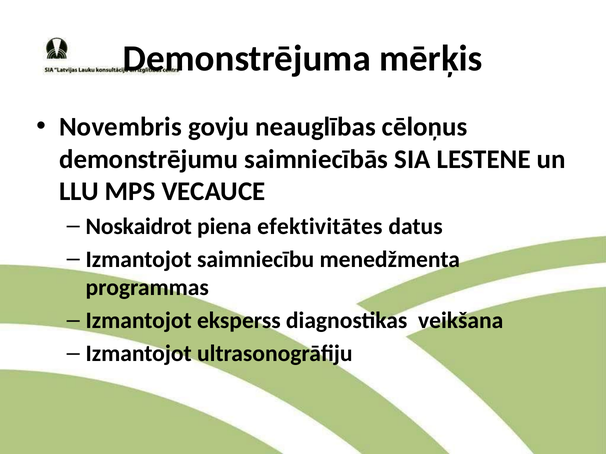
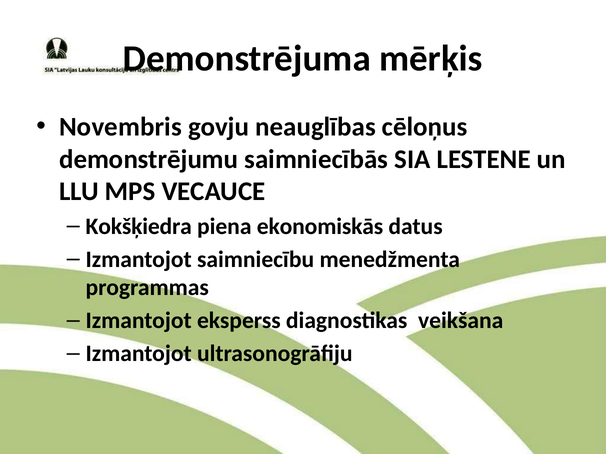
Noskaidrot: Noskaidrot -> Kokšķiedra (139, 227)
efektivitātes: efektivitātes -> ekonomiskās (320, 227)
